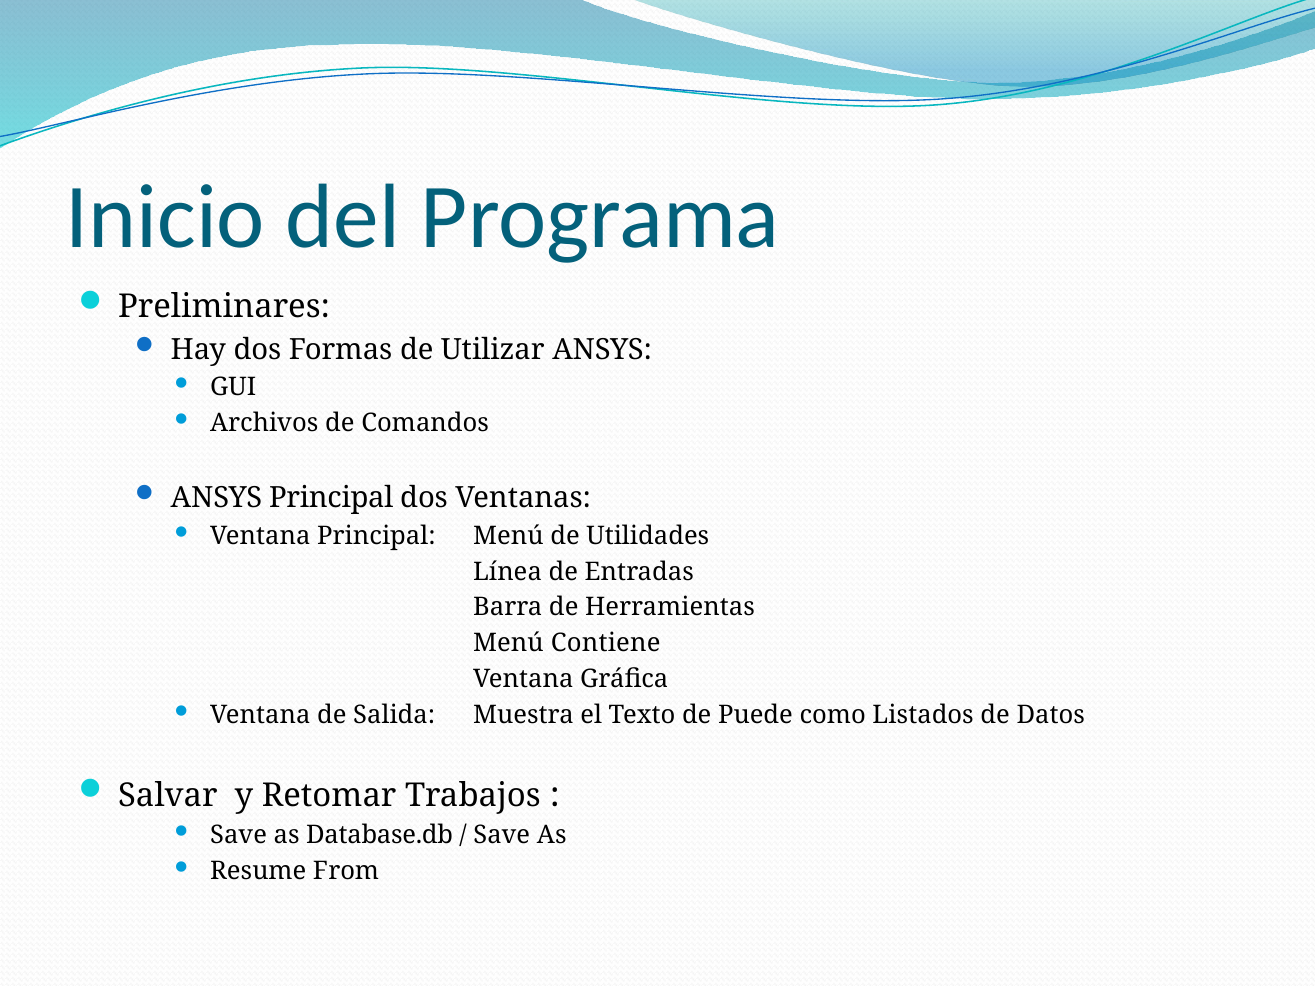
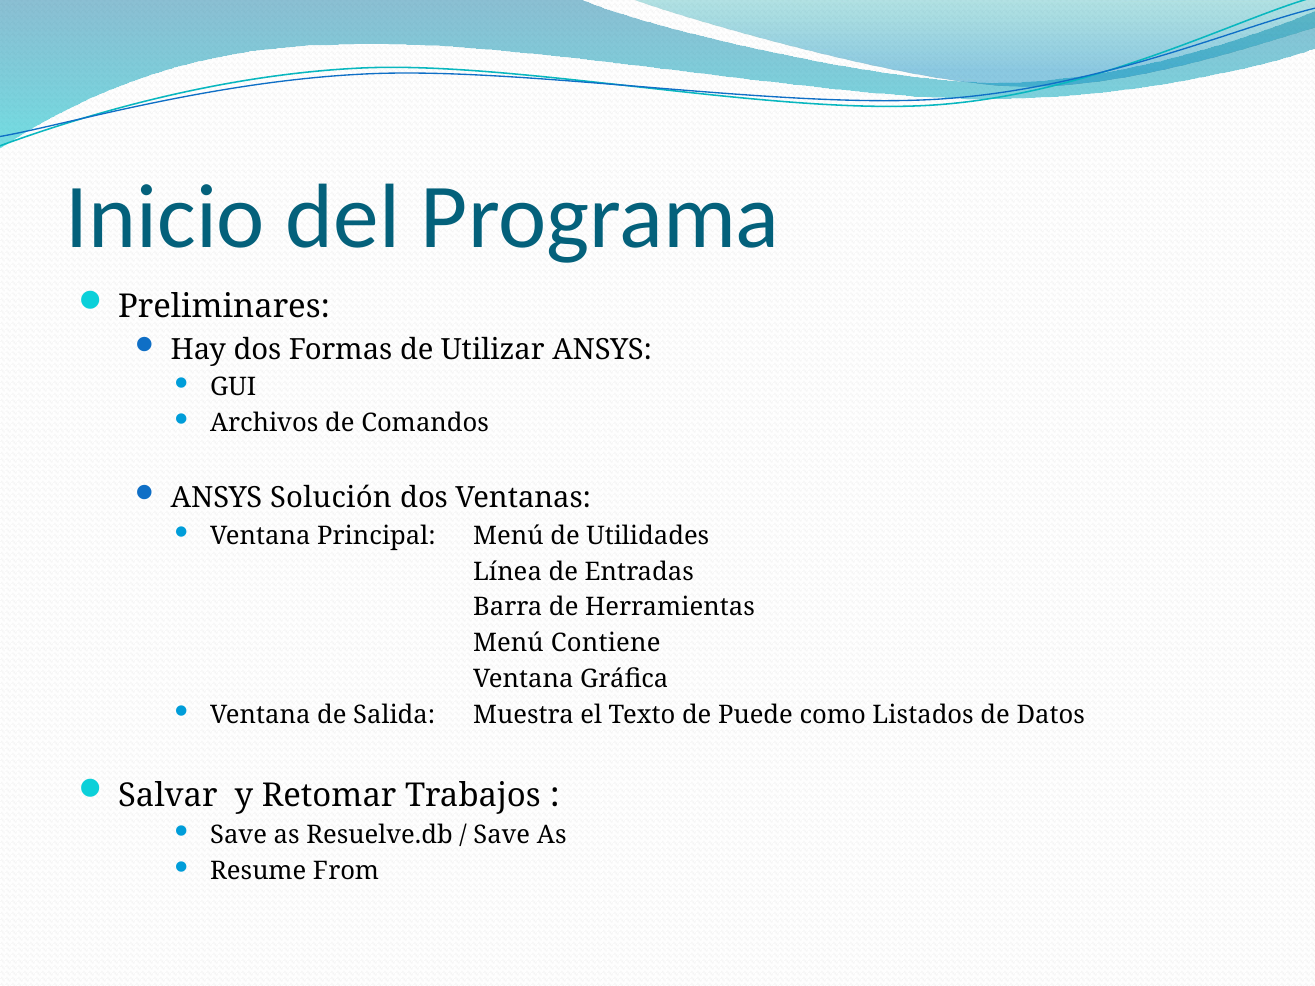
ANSYS Principal: Principal -> Solución (331, 498)
Database.db: Database.db -> Resuelve.db (379, 836)
